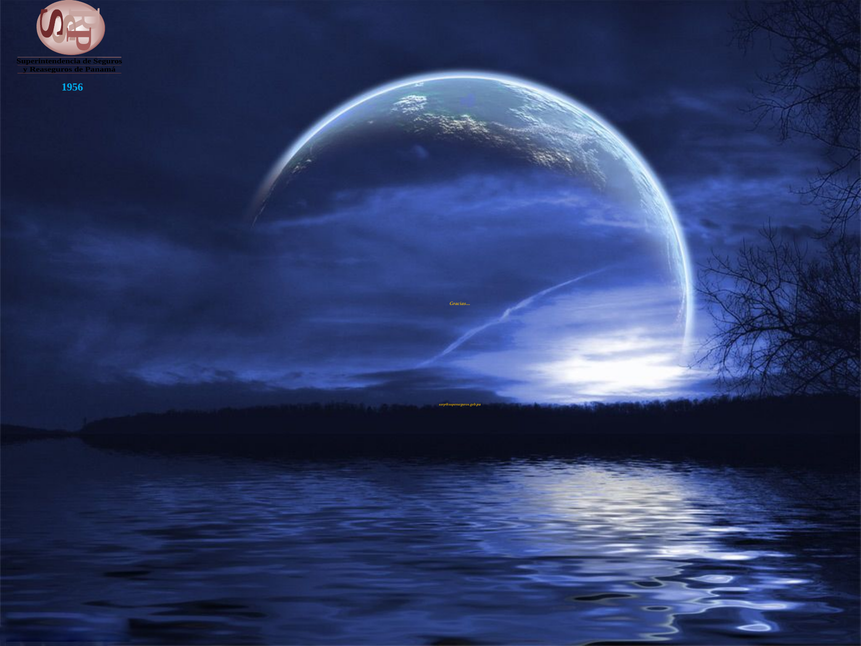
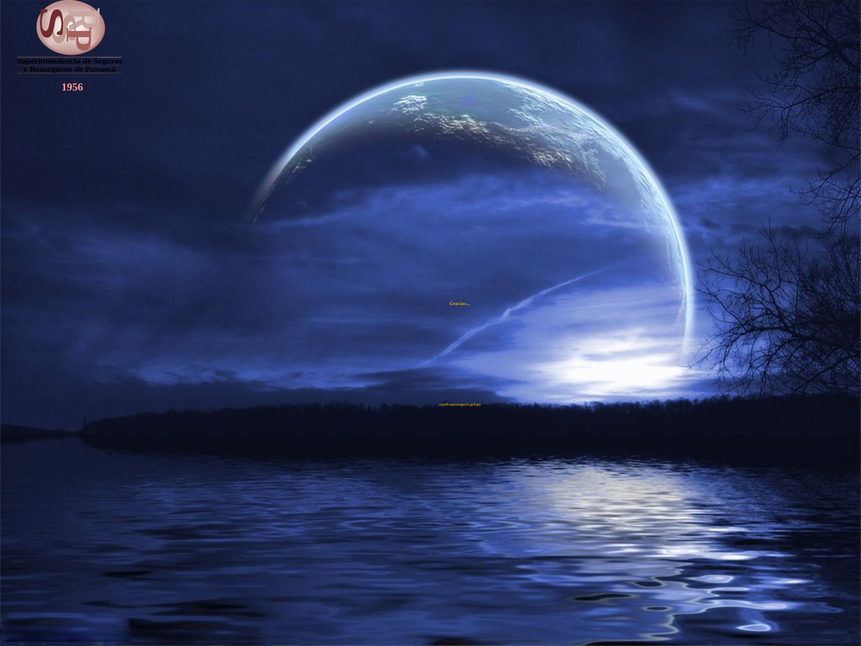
1956 colour: light blue -> pink (72, 87)
